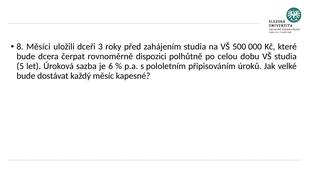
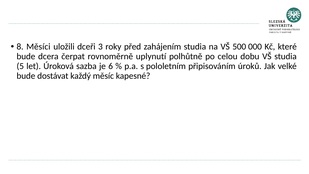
dispozici: dispozici -> uplynutí (151, 56)
